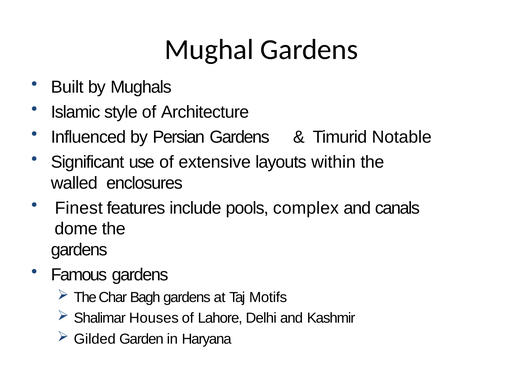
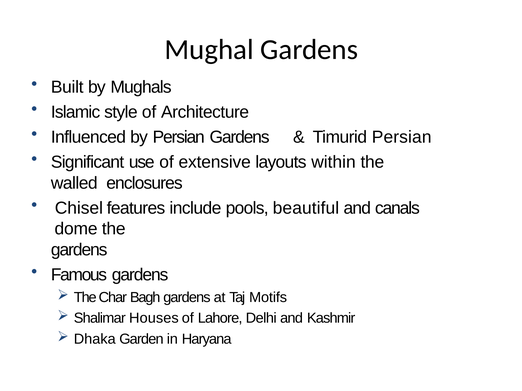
Timurid Notable: Notable -> Persian (402, 137)
Finest: Finest -> Chisel (79, 208)
complex: complex -> beautiful (306, 208)
Gilded: Gilded -> Dhaka (95, 339)
